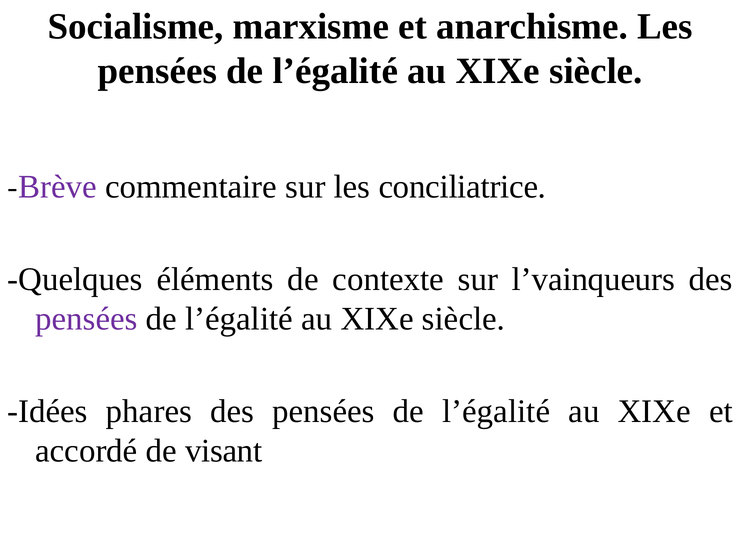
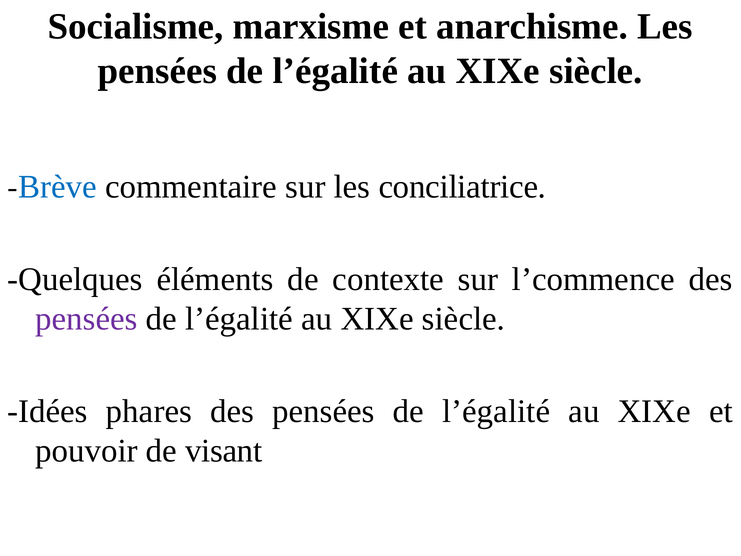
Brève colour: purple -> blue (58, 187)
l’vainqueurs: l’vainqueurs -> l’commence (593, 279)
accordé: accordé -> pouvoir (86, 451)
